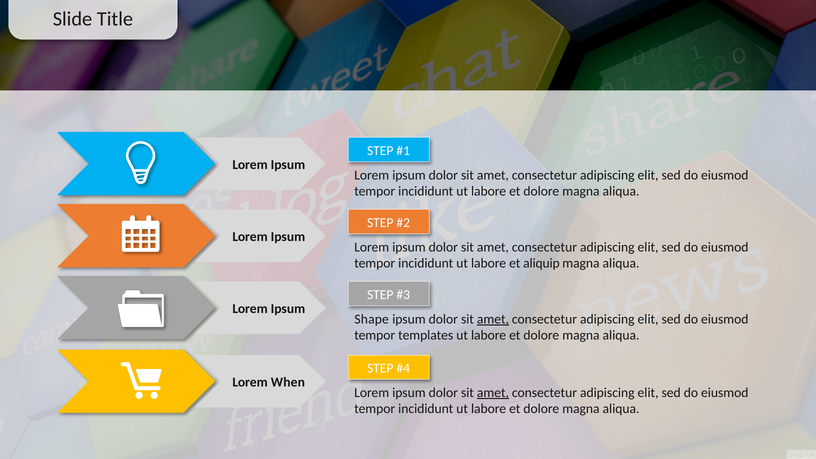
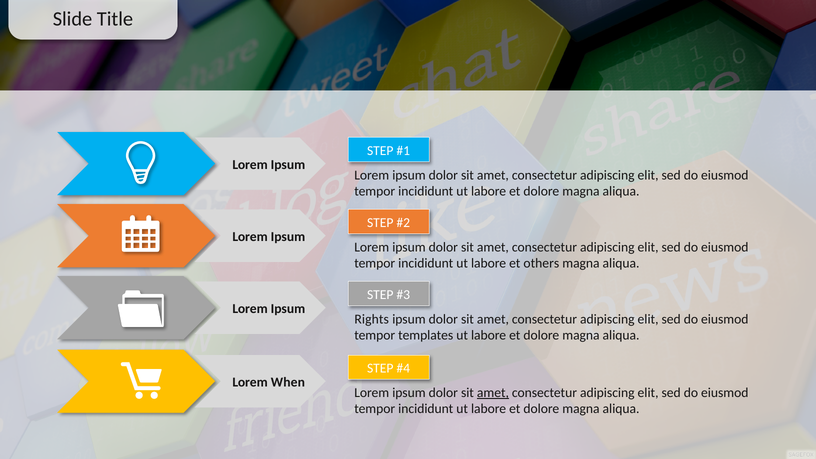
aliquip: aliquip -> others (541, 263)
Shape: Shape -> Rights (372, 319)
amet underline: present -> none (493, 319)
